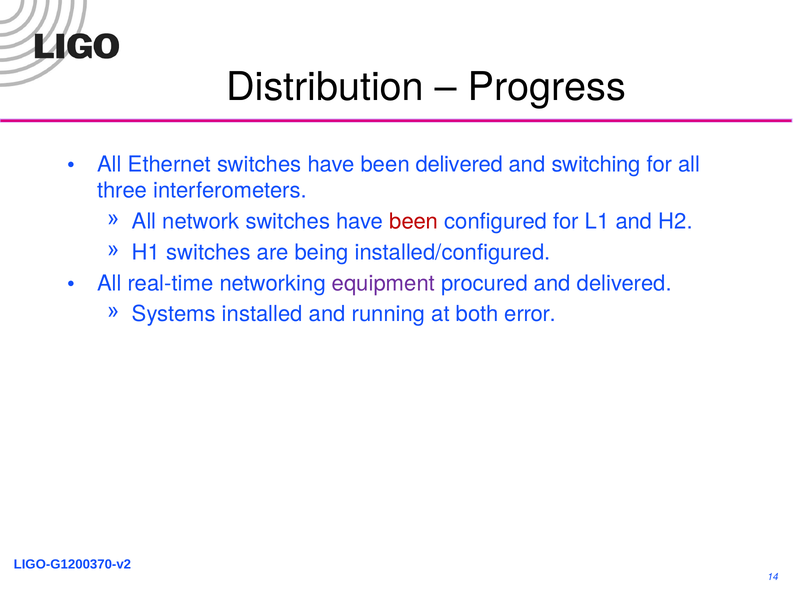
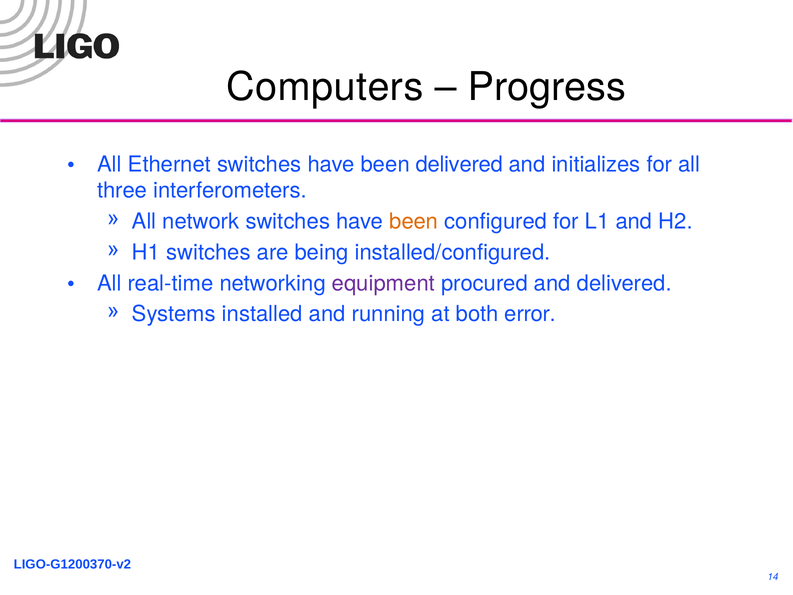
Distribution: Distribution -> Computers (325, 87)
switching: switching -> initializes (596, 164)
been colour: red -> orange (414, 221)
